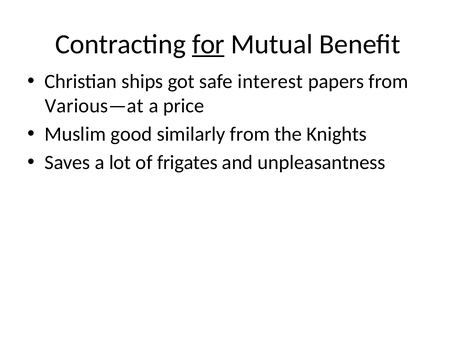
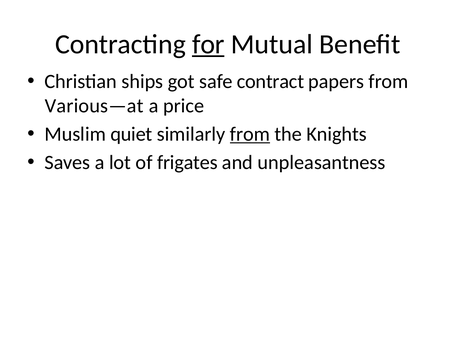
interest: interest -> contract (270, 81)
good: good -> quiet (131, 134)
from underline: none -> present (250, 134)
